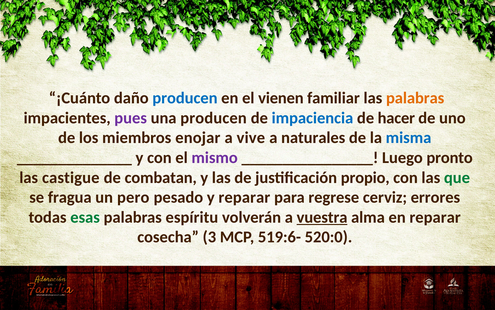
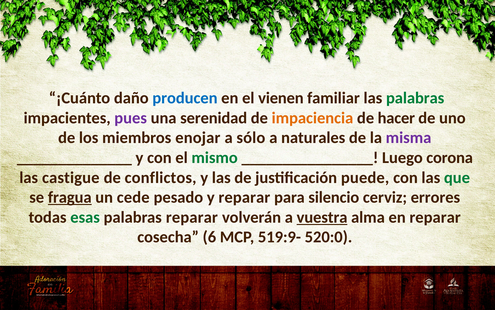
palabras colour: orange -> green (415, 98)
una producen: producen -> serenidad (214, 118)
impaciencia colour: blue -> orange (312, 118)
vive: vive -> sólo (251, 138)
misma colour: blue -> purple (409, 138)
mismo colour: purple -> green (215, 157)
pronto: pronto -> corona (450, 157)
combatan: combatan -> conflictos (161, 177)
propio: propio -> puede (365, 177)
fragua underline: none -> present (70, 197)
pero: pero -> cede (133, 197)
regrese: regrese -> silencio (334, 197)
palabras espíritu: espíritu -> reparar (192, 217)
3: 3 -> 6 (209, 237)
519:6-: 519:6- -> 519:9- (279, 237)
